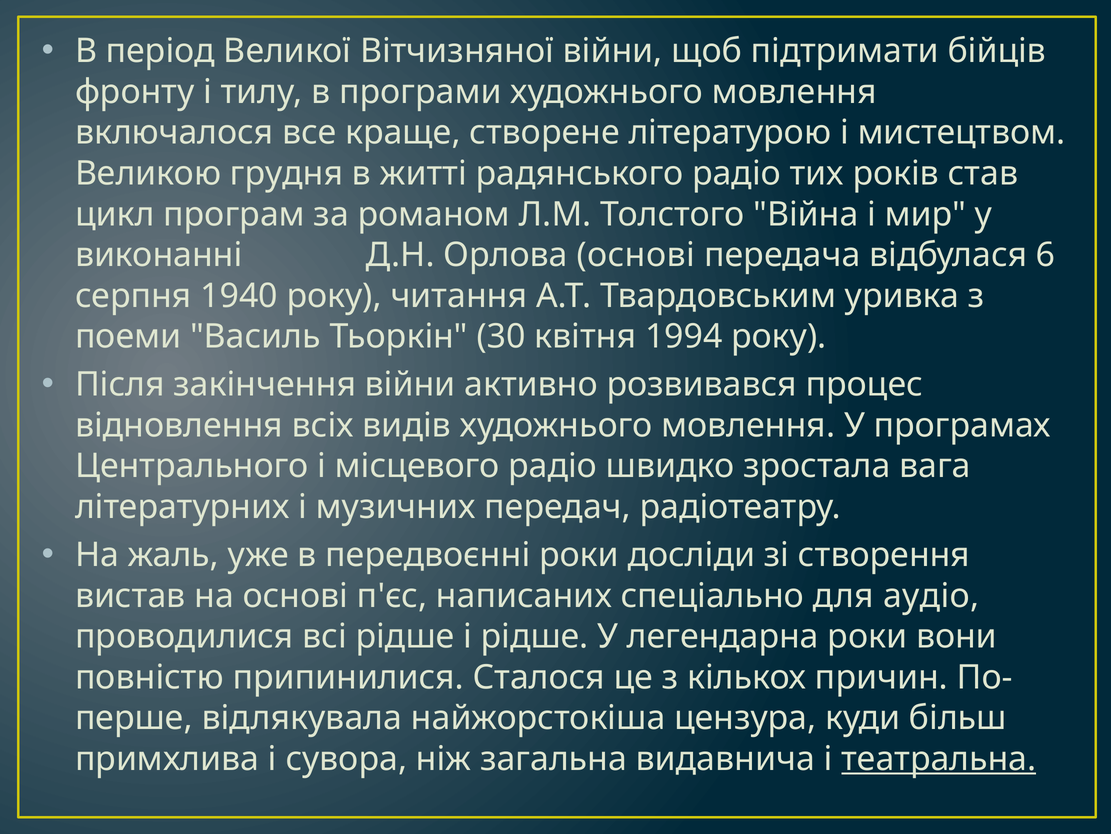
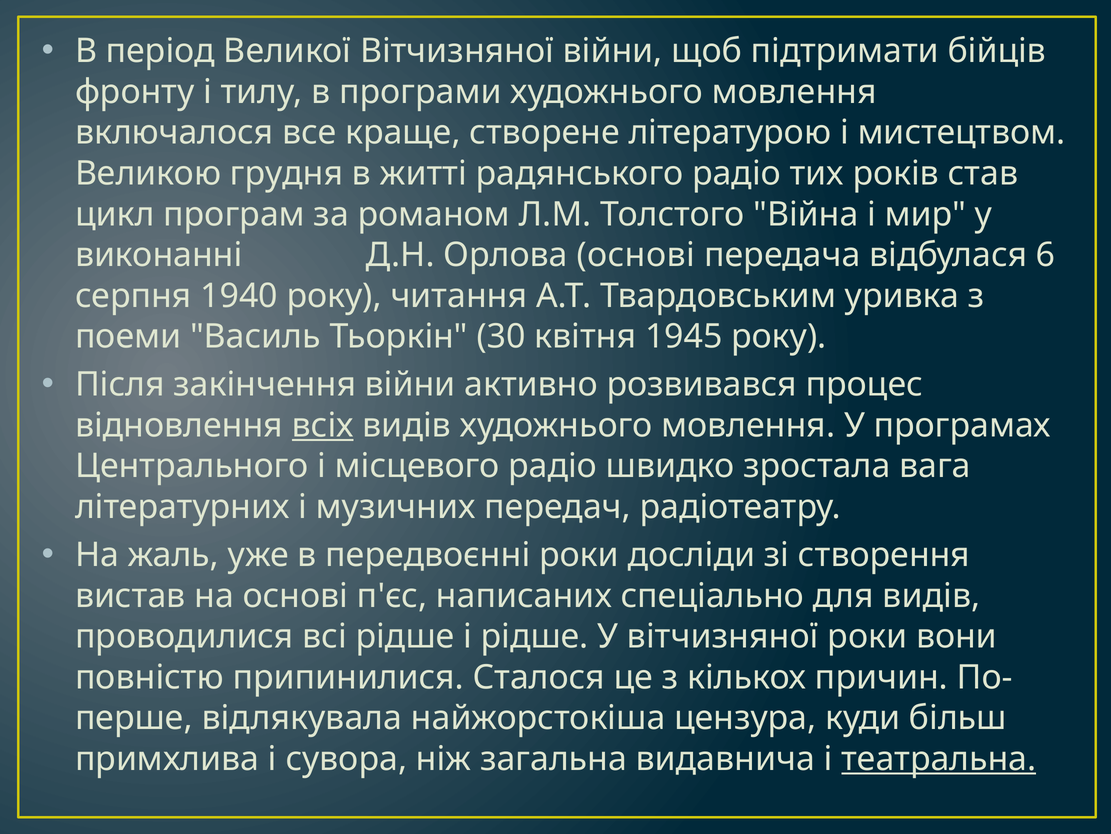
1994: 1994 -> 1945 (684, 336)
всіх underline: none -> present (323, 425)
для аудіо: аудіо -> видів (931, 595)
У легендарна: легендарна -> вітчизняної (723, 636)
